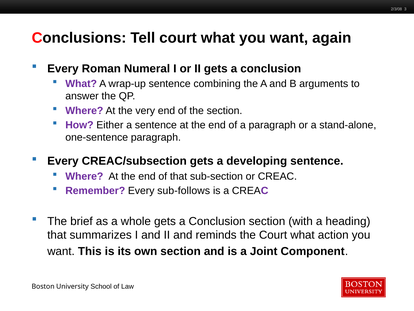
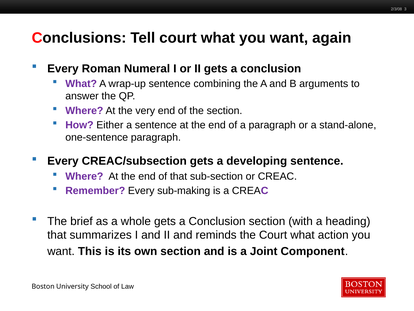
sub-follows: sub-follows -> sub-making (184, 190)
